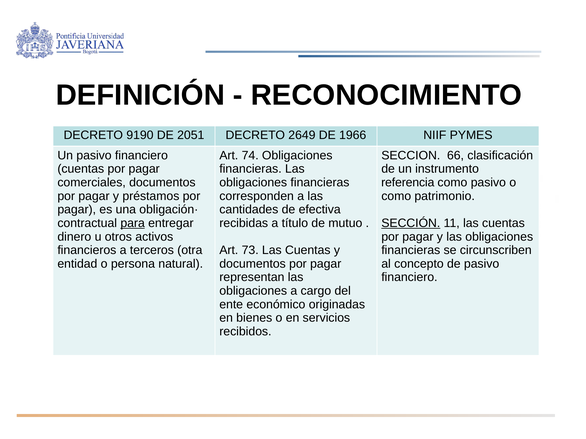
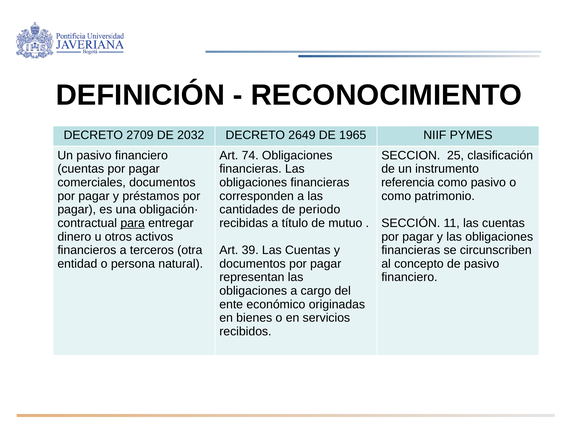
9190: 9190 -> 2709 (140, 135)
2051: 2051 -> 2032 (191, 135)
1966: 1966 -> 1965 (353, 135)
66: 66 -> 25 (455, 156)
efectiva: efectiva -> periodo (320, 210)
SECCIÓN underline: present -> none (411, 223)
Art 73: 73 -> 39 (250, 250)
